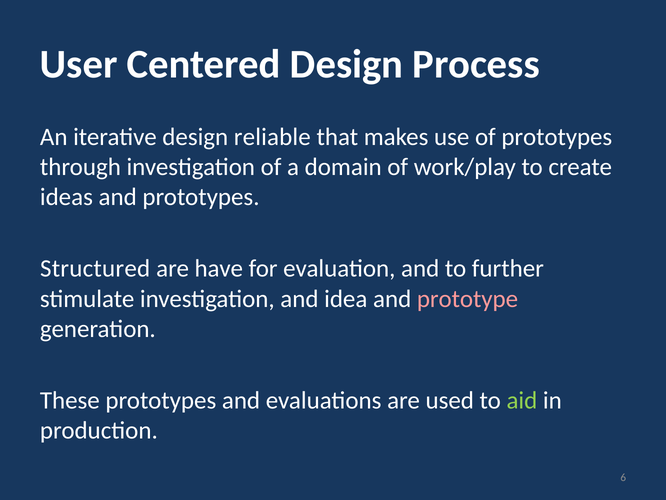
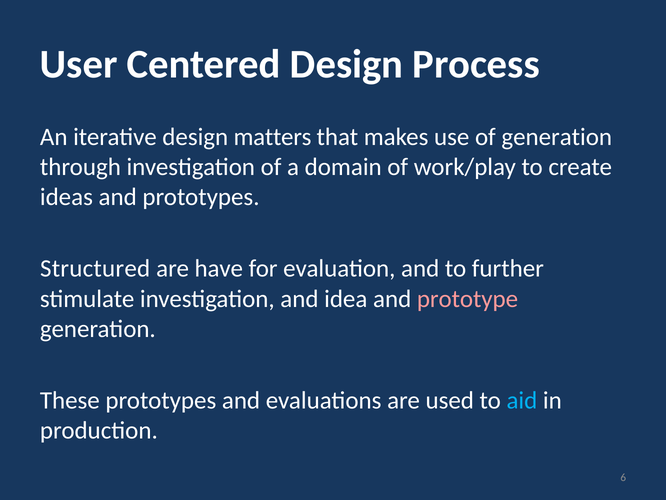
reliable: reliable -> matters (272, 137)
of prototypes: prototypes -> generation (557, 137)
aid colour: light green -> light blue (522, 400)
